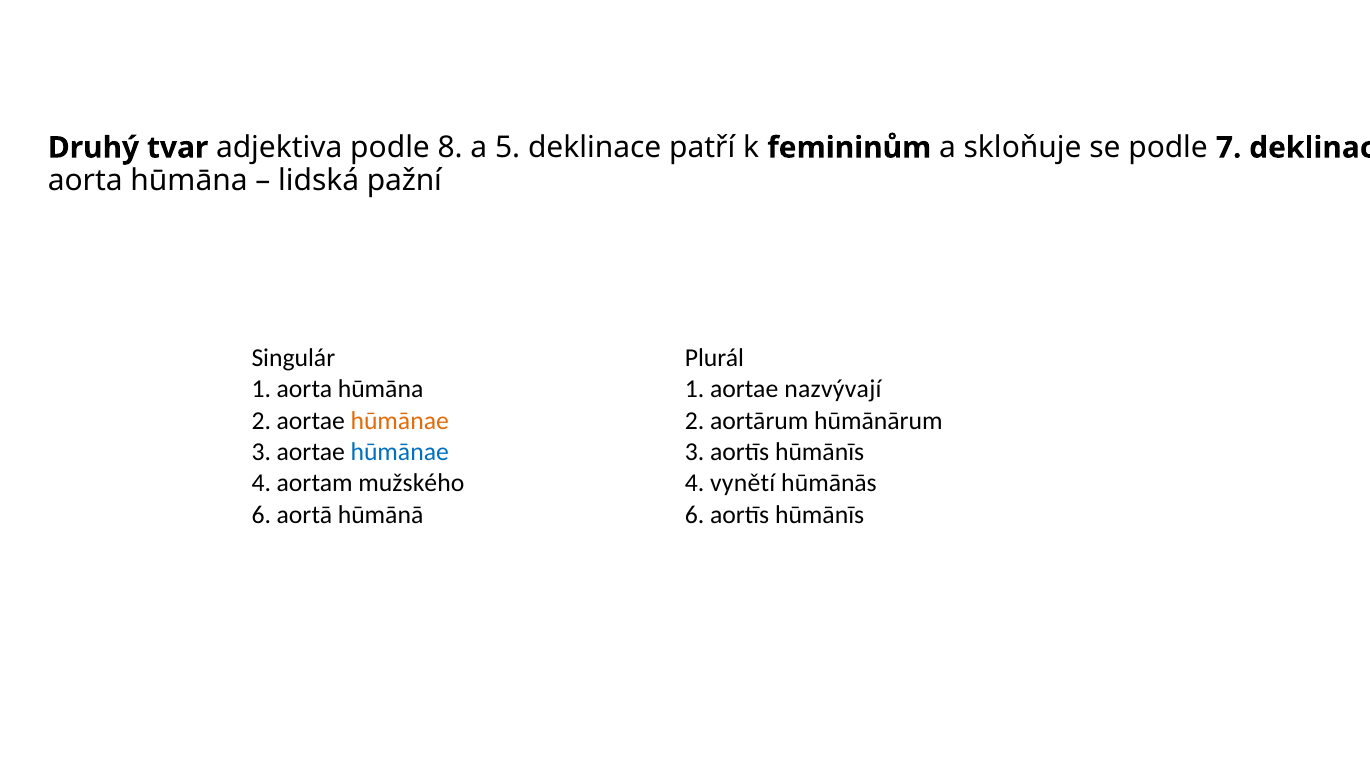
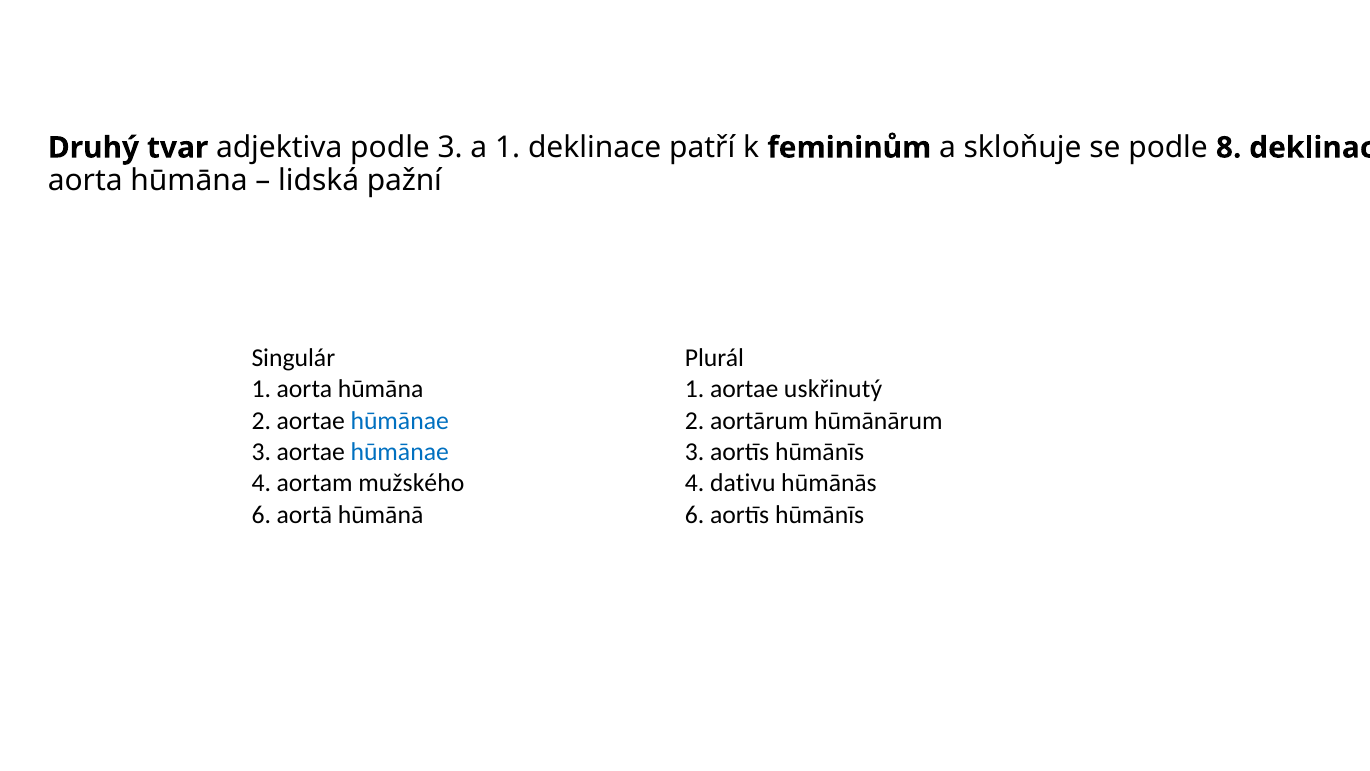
podle 8: 8 -> 3 (450, 148)
a 5: 5 -> 1 (508, 148)
7: 7 -> 8 (1229, 148)
nazvývají: nazvývají -> uskřinutý (833, 389)
hūmānae colour: orange -> blue (400, 420)
vynětí: vynětí -> dativu (743, 483)
